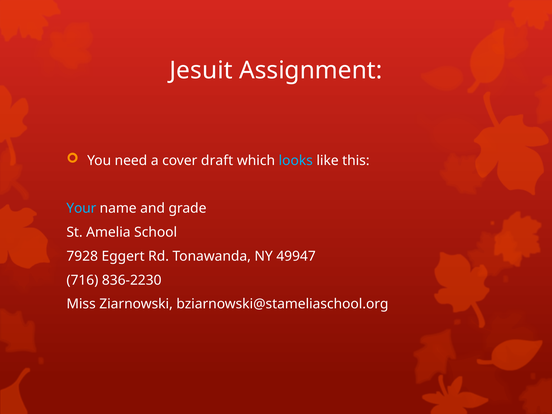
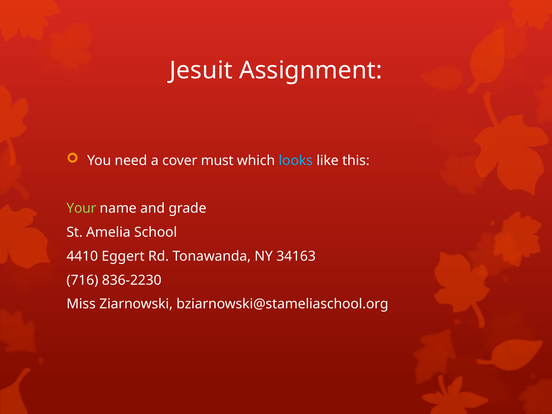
draft: draft -> must (217, 161)
Your colour: light blue -> light green (81, 208)
7928: 7928 -> 4410 (82, 256)
49947: 49947 -> 34163 (296, 256)
